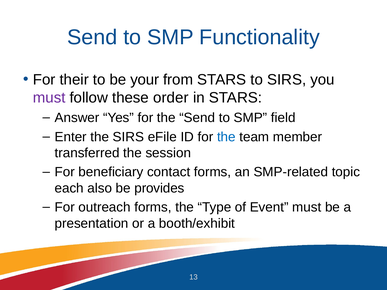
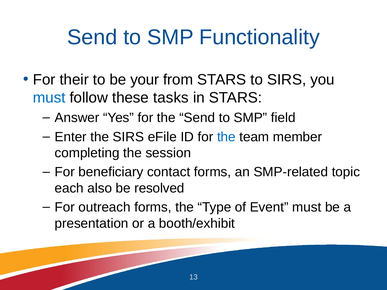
must colour: purple -> blue (49, 98)
order: order -> tasks (171, 98)
transferred: transferred -> completing (87, 153)
provides: provides -> resolved (159, 188)
